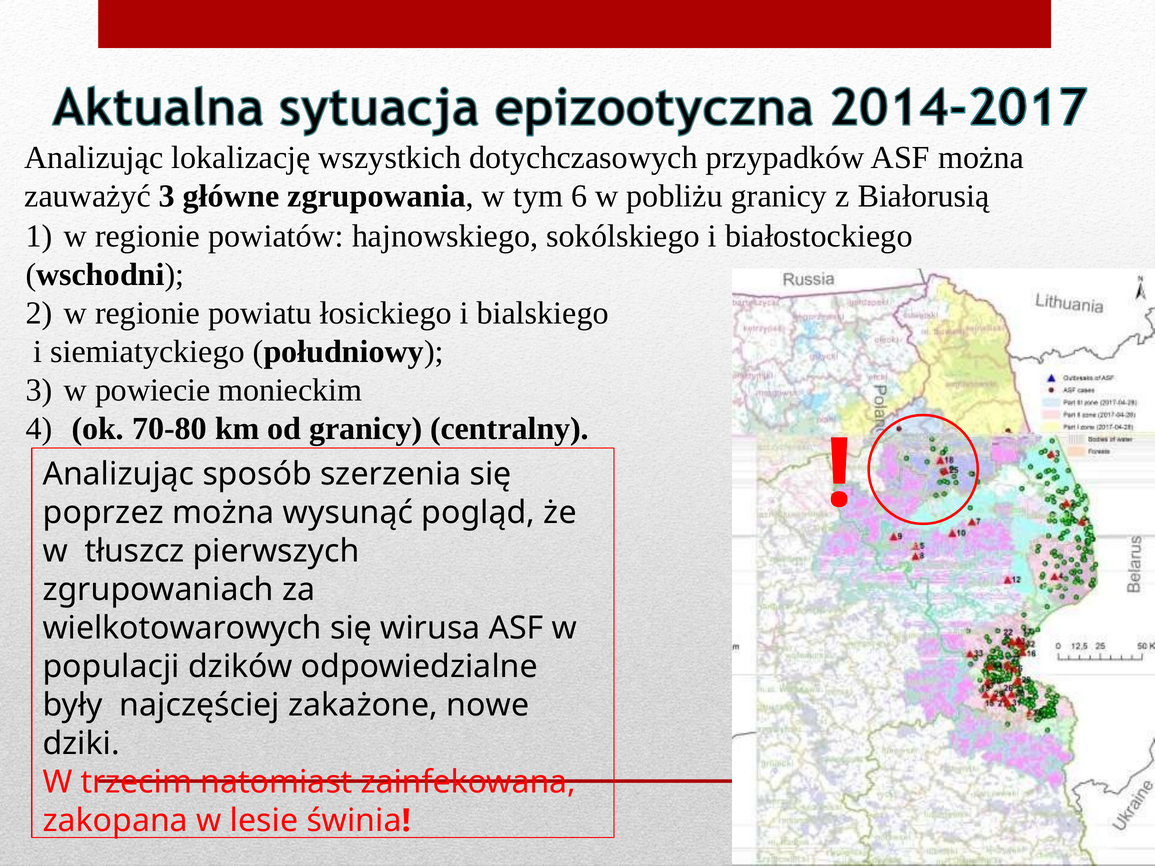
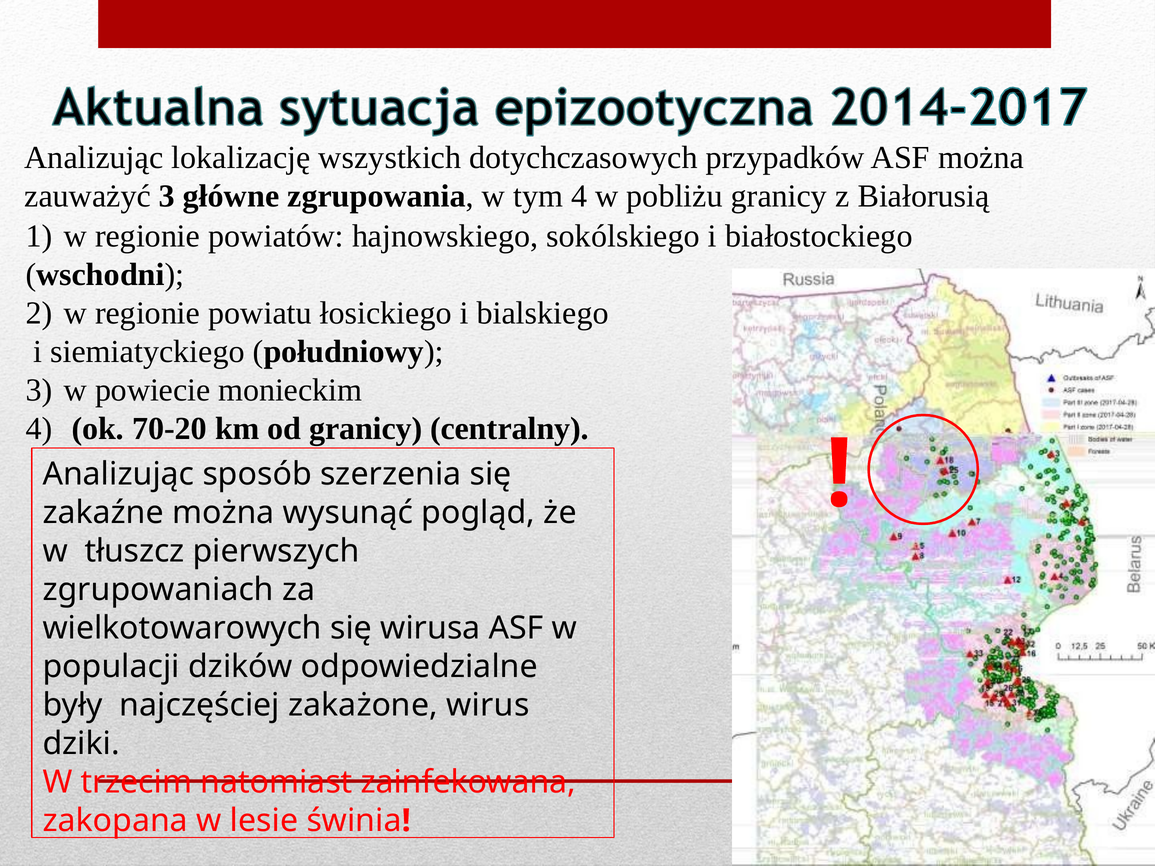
tym 6: 6 -> 4 (579, 196)
70-80: 70-80 -> 70-20 (170, 429)
poprzez: poprzez -> zakaźne (103, 513)
nowe: nowe -> wirus (488, 705)
